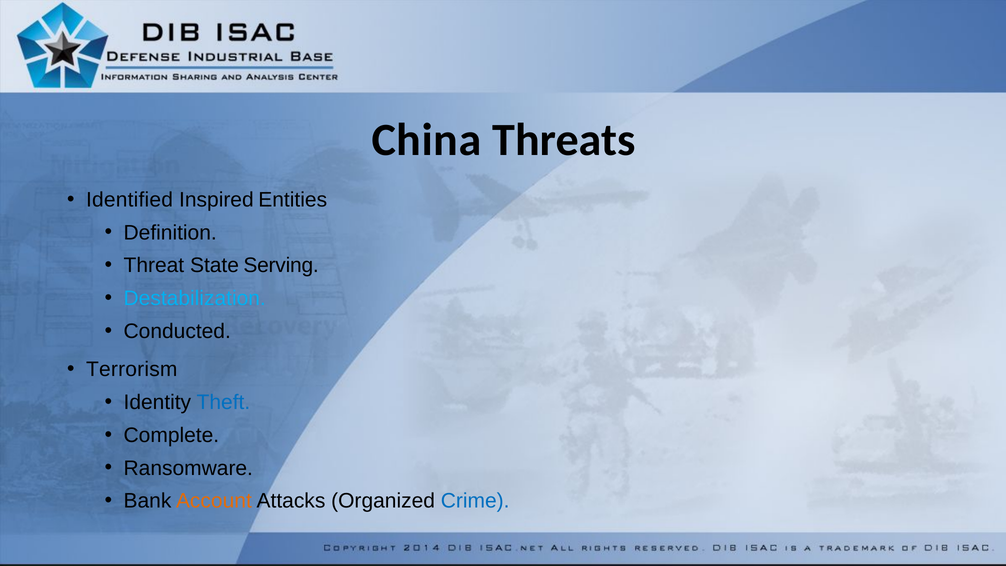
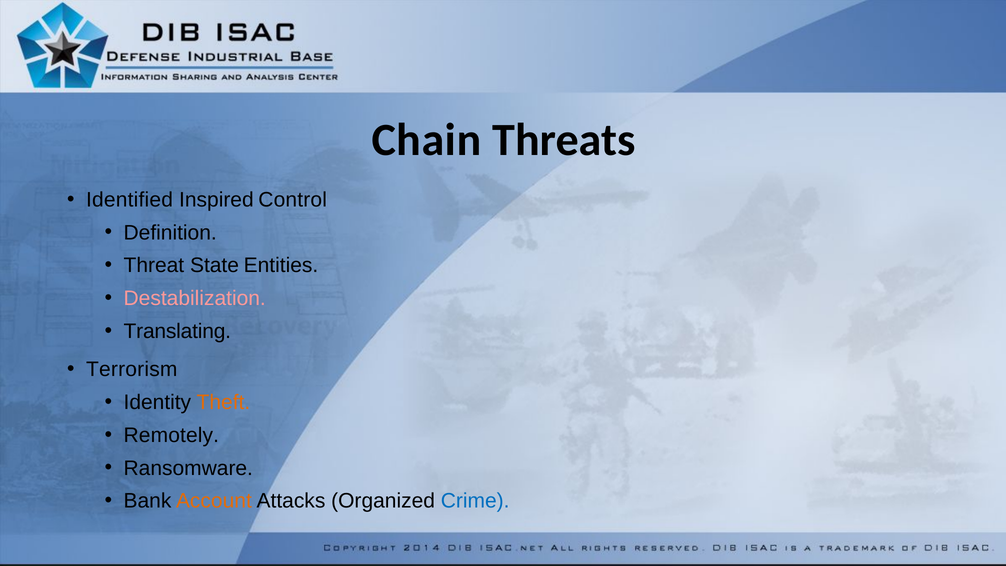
China: China -> Chain (426, 140)
Entities: Entities -> Control (293, 200)
Serving: Serving -> Entities (281, 265)
Destabilization colour: light blue -> pink (195, 298)
Conducted: Conducted -> Translating (177, 331)
Theft colour: blue -> orange (223, 402)
Complete: Complete -> Remotely (171, 435)
